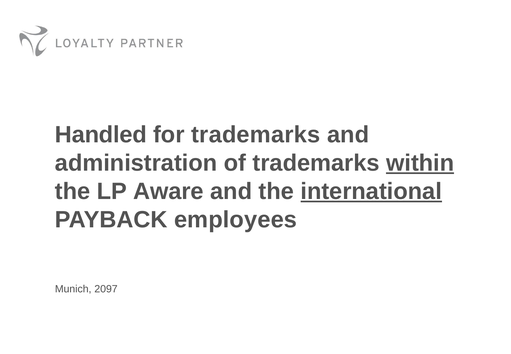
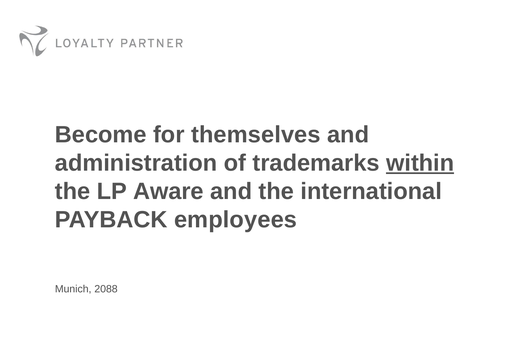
Handled: Handled -> Become (101, 135)
for trademarks: trademarks -> themselves (256, 135)
international underline: present -> none (371, 191)
2097: 2097 -> 2088 (106, 289)
